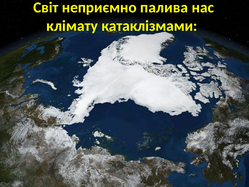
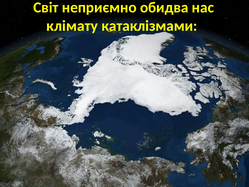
палива: палива -> обидва (164, 7)
